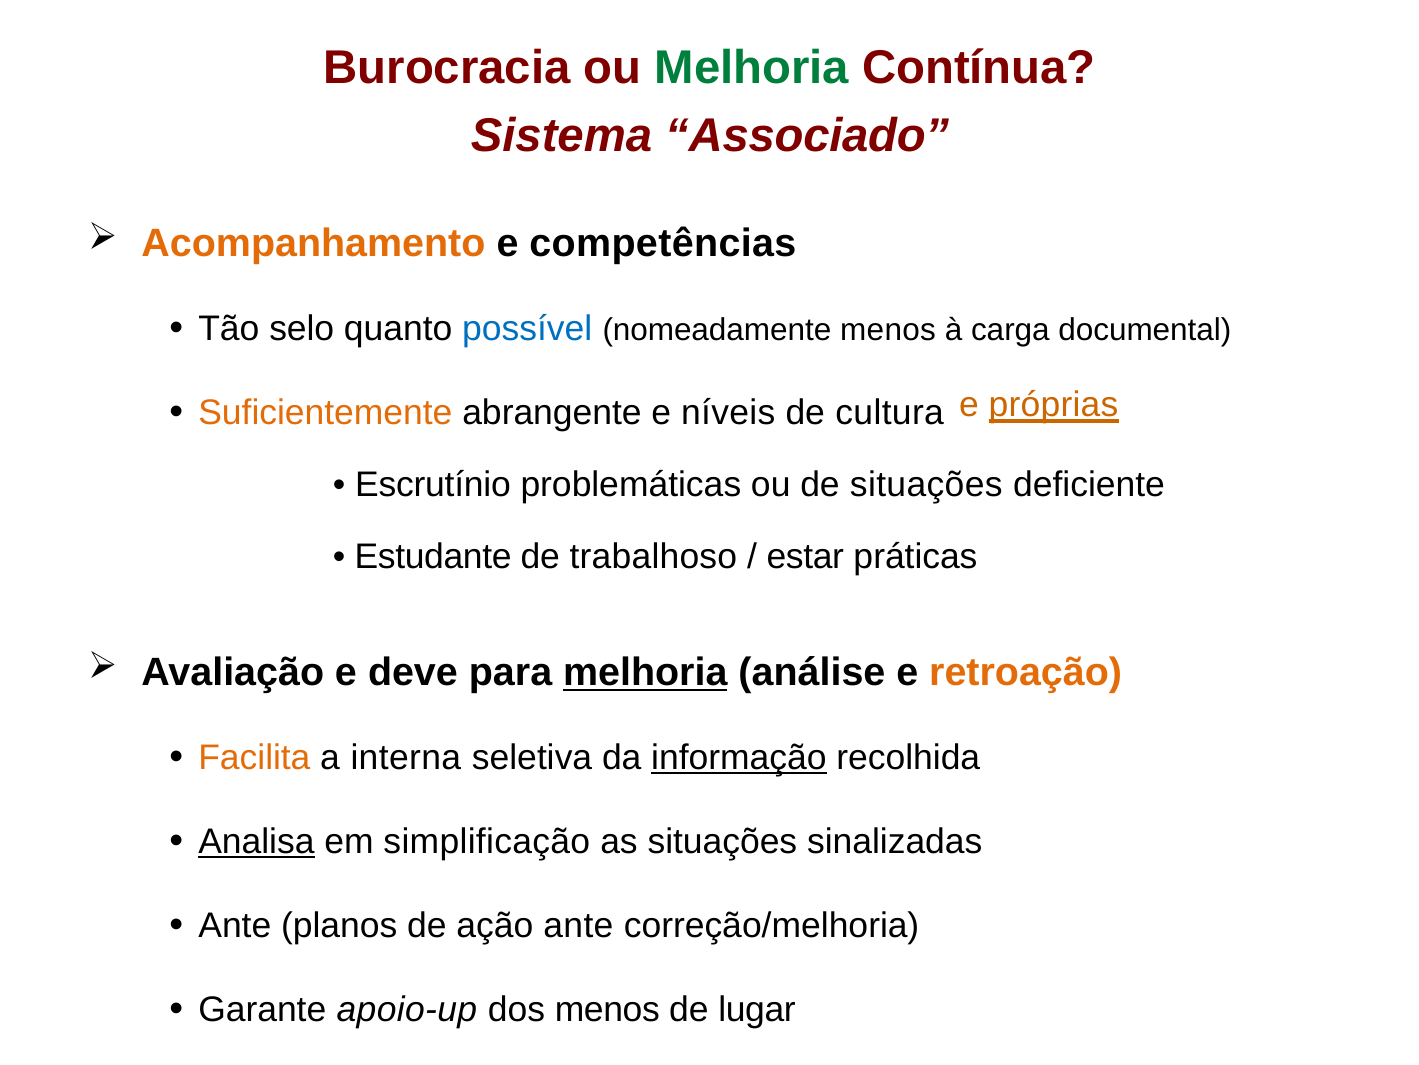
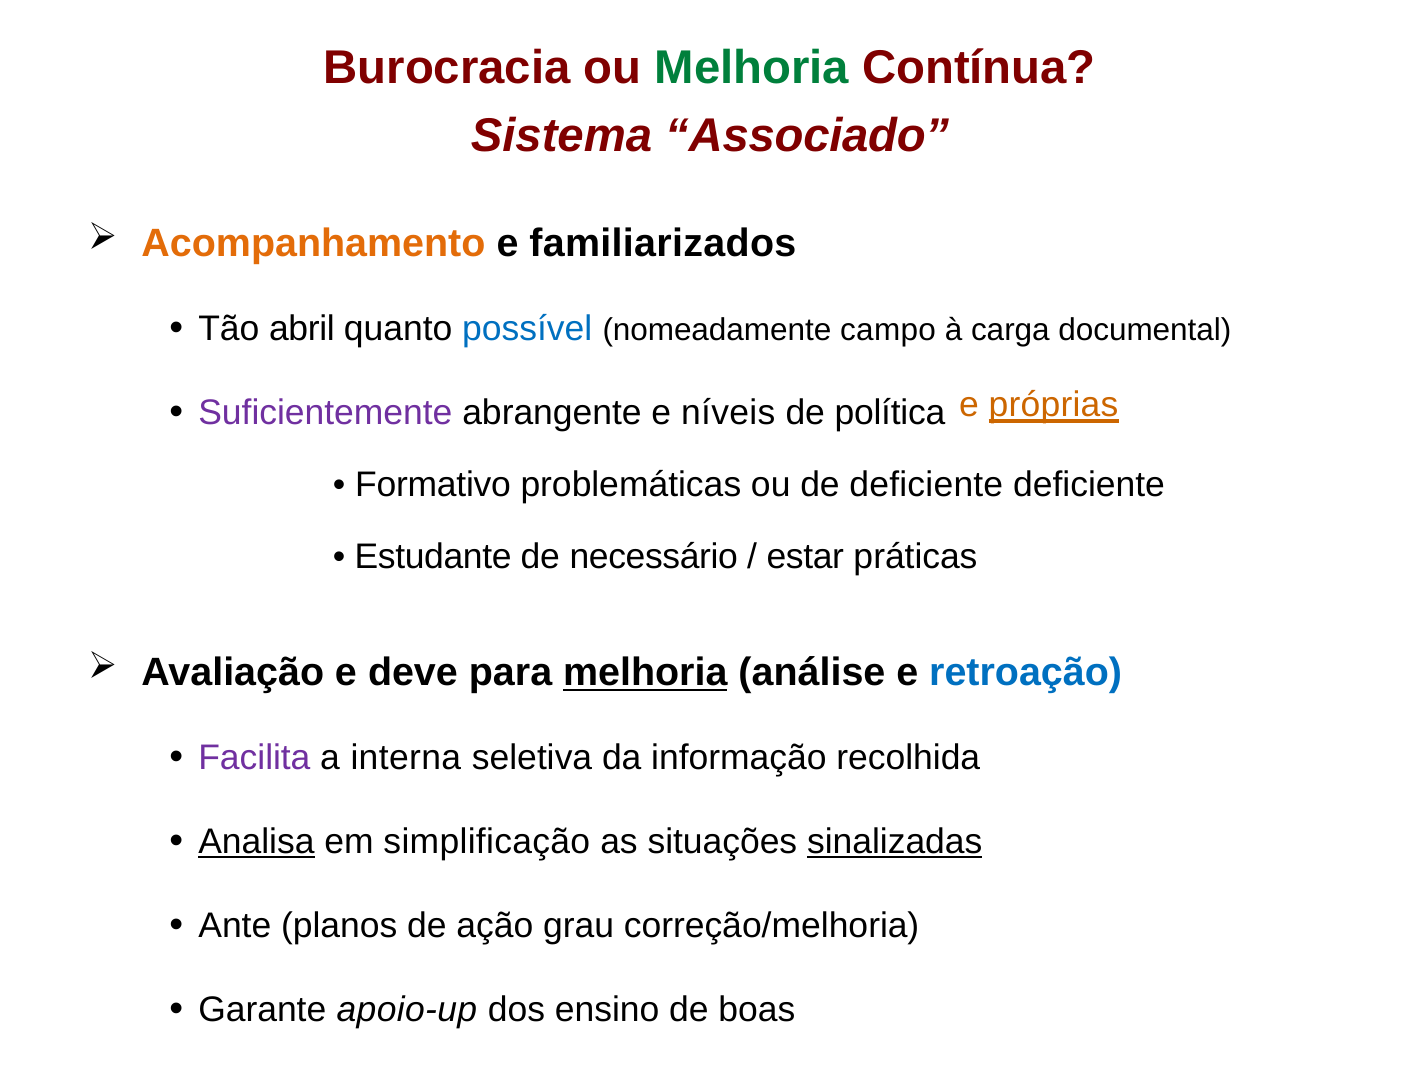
competências: competências -> familiarizados (663, 244)
selo: selo -> abril (302, 329)
nomeadamente menos: menos -> campo (888, 330)
Suficientemente colour: orange -> purple (325, 413)
cultura: cultura -> política (890, 413)
Escrutínio: Escrutínio -> Formativo (433, 485)
de situações: situações -> deficiente (926, 485)
trabalhoso: trabalhoso -> necessário (654, 556)
retroação colour: orange -> blue (1026, 672)
Facilita colour: orange -> purple (254, 758)
informação underline: present -> none (739, 758)
sinalizadas underline: none -> present (895, 842)
ação ante: ante -> grau (579, 926)
dos menos: menos -> ensino (607, 1009)
lugar: lugar -> boas (757, 1009)
